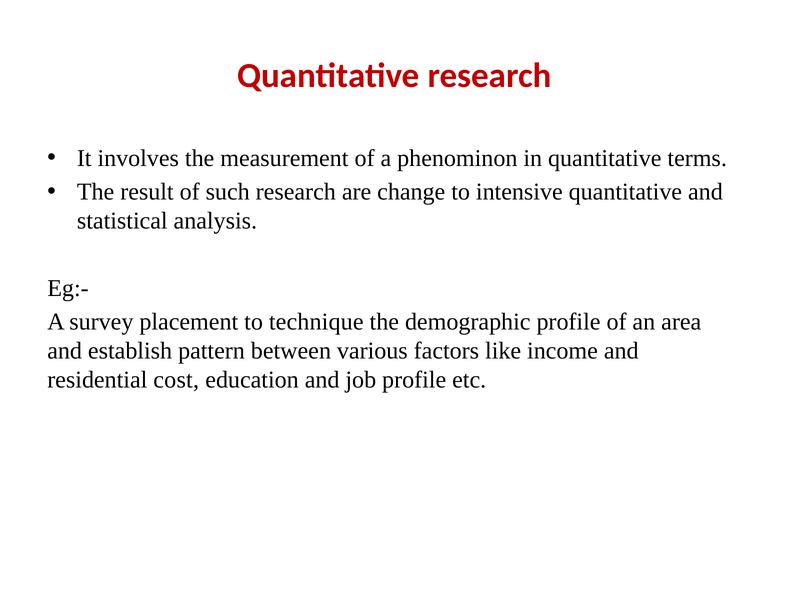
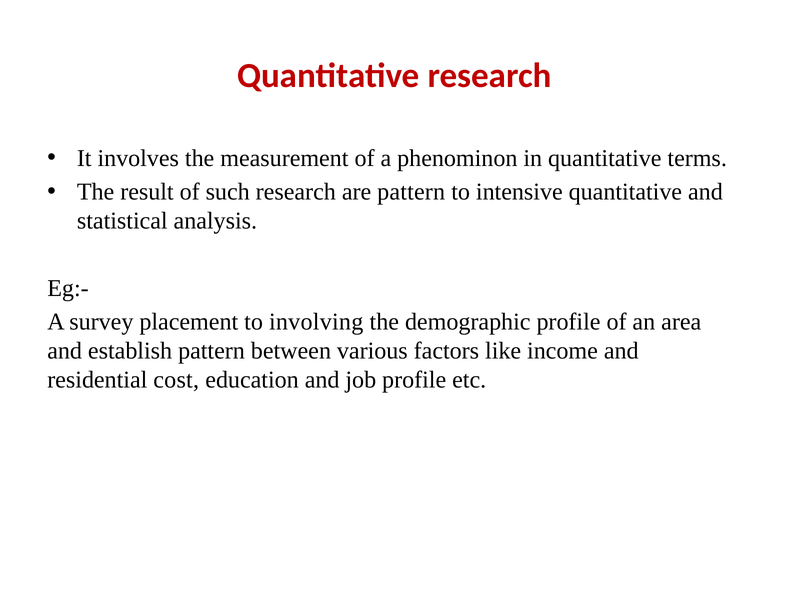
are change: change -> pattern (411, 192)
technique: technique -> involving (316, 322)
